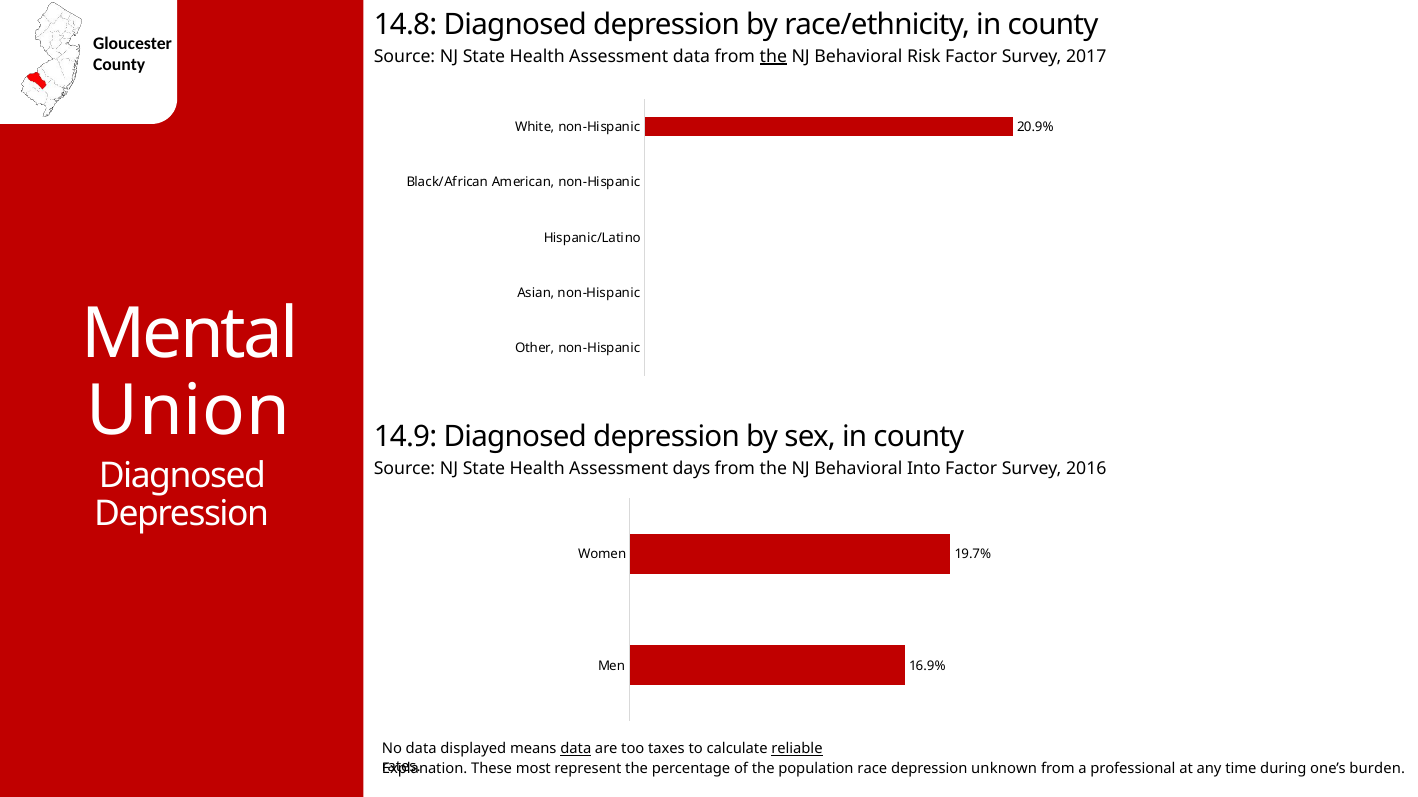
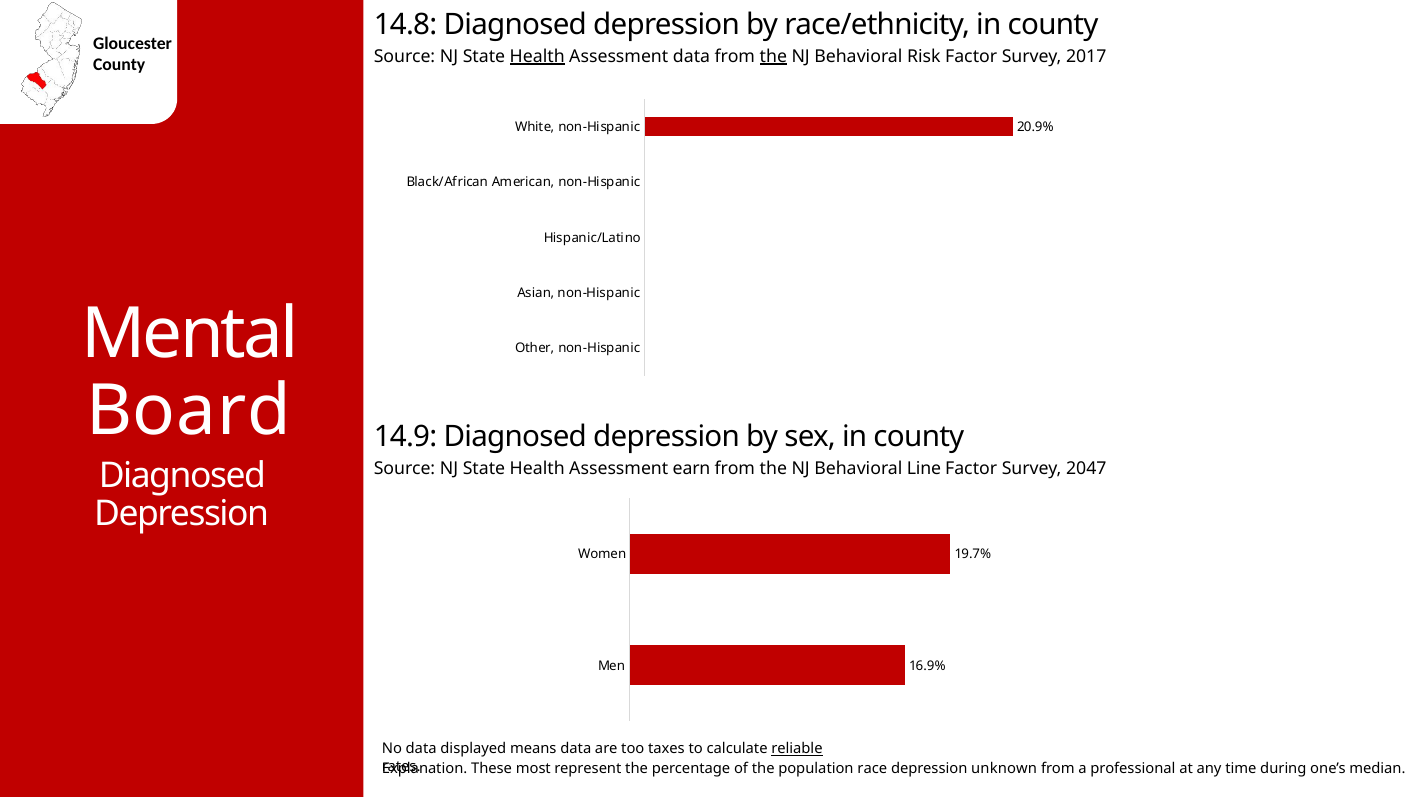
Health underline: none -> present (537, 56)
Union: Union -> Board (188, 411)
days: days -> earn (692, 469)
Into: Into -> Line (924, 469)
2016: 2016 -> 2047 (1086, 469)
data underline: present -> none (576, 750)
burden: burden -> median (1377, 769)
